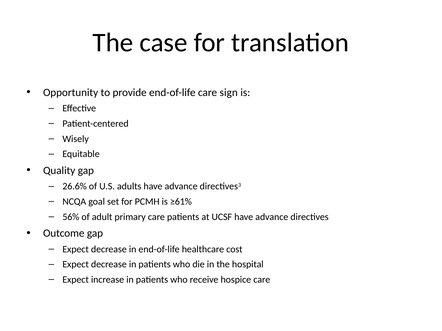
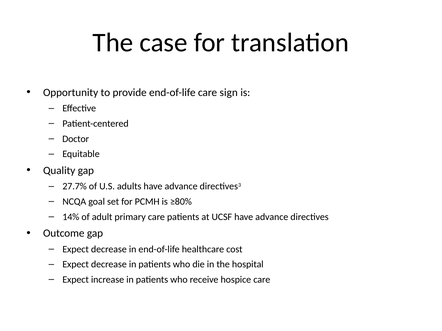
Wisely: Wisely -> Doctor (76, 139)
26.6%: 26.6% -> 27.7% (75, 187)
≥61%: ≥61% -> ≥80% (181, 202)
56%: 56% -> 14% (71, 217)
